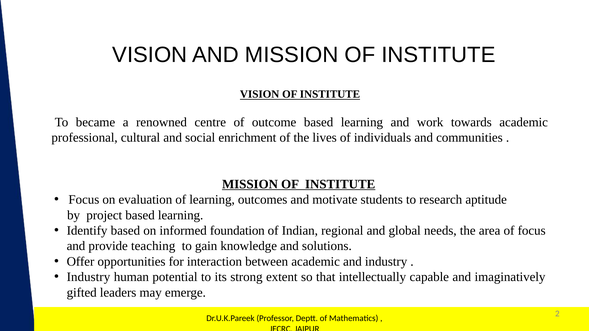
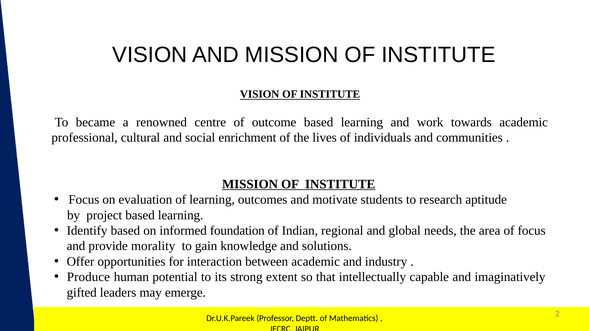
teaching: teaching -> morality (153, 246)
Industry: Industry -> Produce (88, 277)
